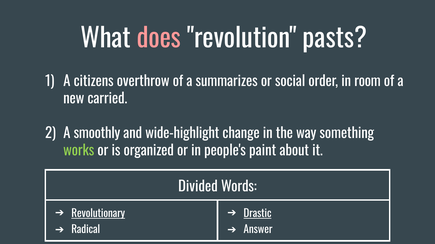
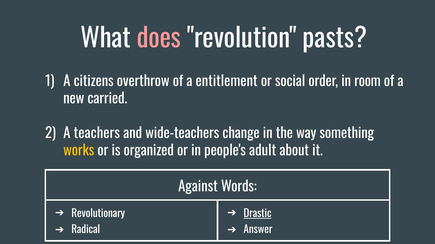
summarizes: summarizes -> entitlement (227, 81)
smoothly: smoothly -> teachers (97, 134)
wide-highlight: wide-highlight -> wide-teachers (182, 134)
works colour: light green -> yellow (79, 151)
paint: paint -> adult (263, 151)
Divided: Divided -> Against (198, 187)
Revolutionary underline: present -> none (98, 214)
